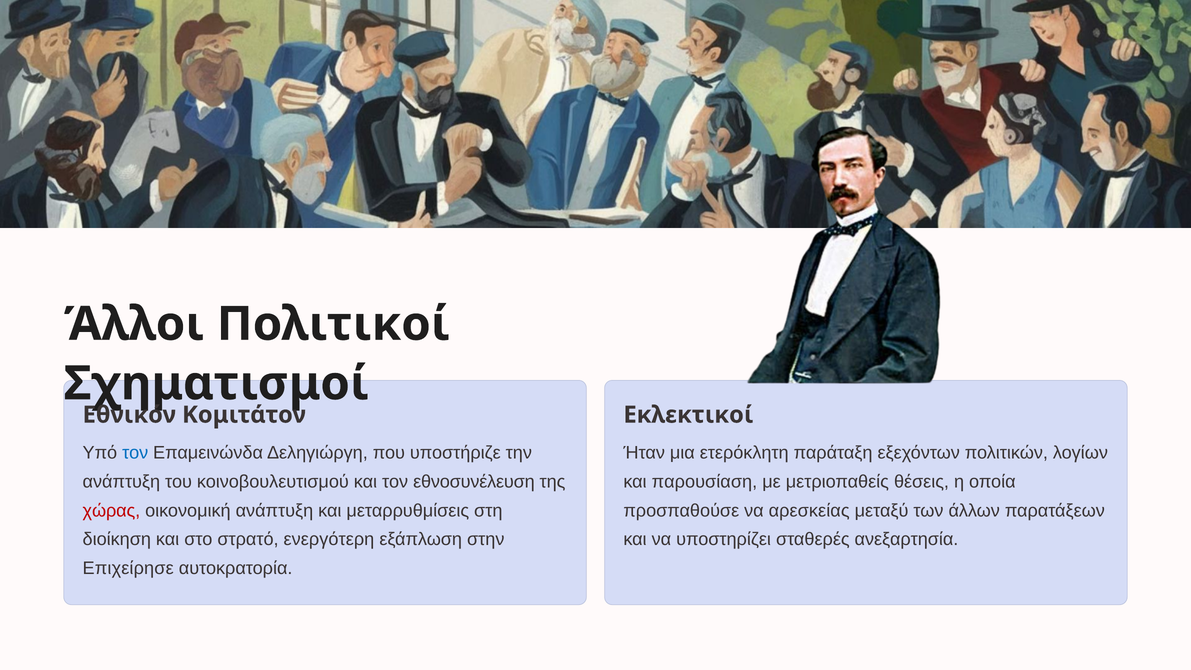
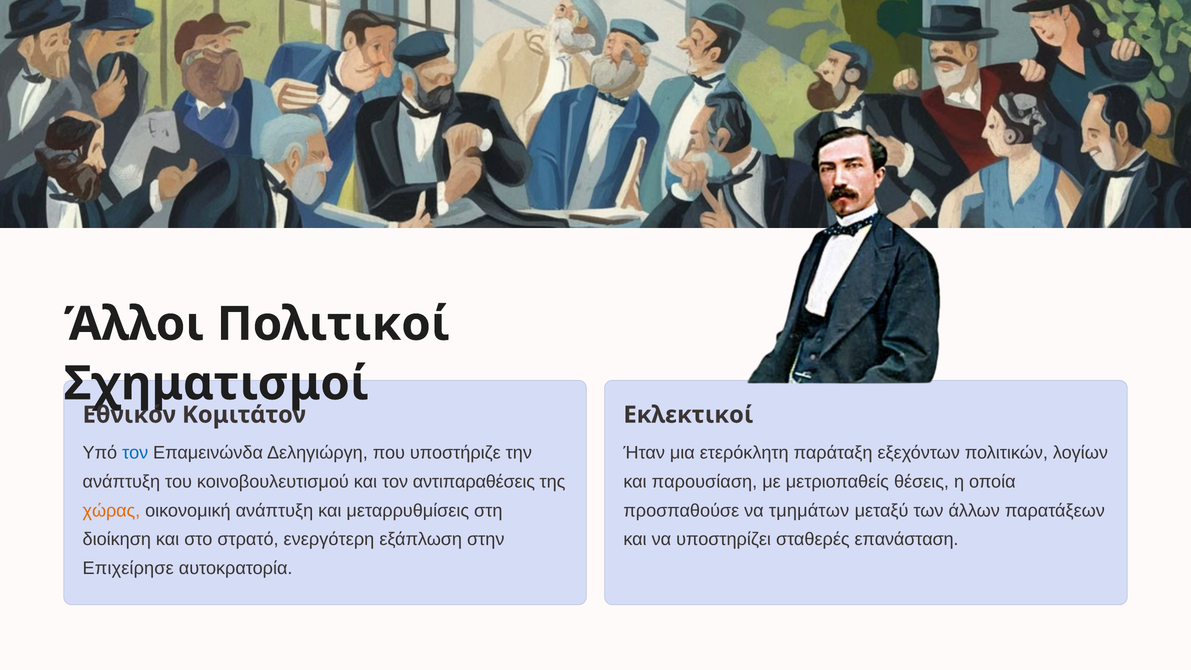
εθνοσυνέλευση: εθνοσυνέλευση -> αντιπαραθέσεις (474, 482)
χώρας colour: red -> orange (111, 511)
αρεσκείας: αρεσκείας -> τμημάτων (809, 510)
ανεξαρτησία: ανεξαρτησία -> επανάσταση (907, 539)
